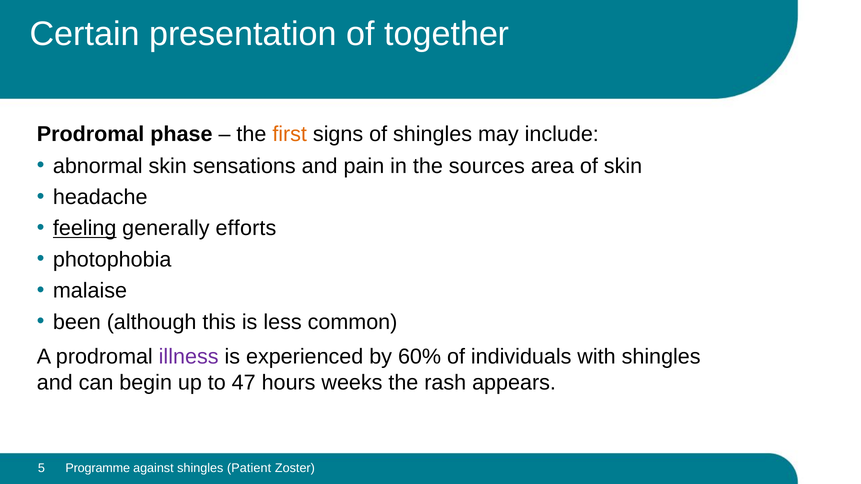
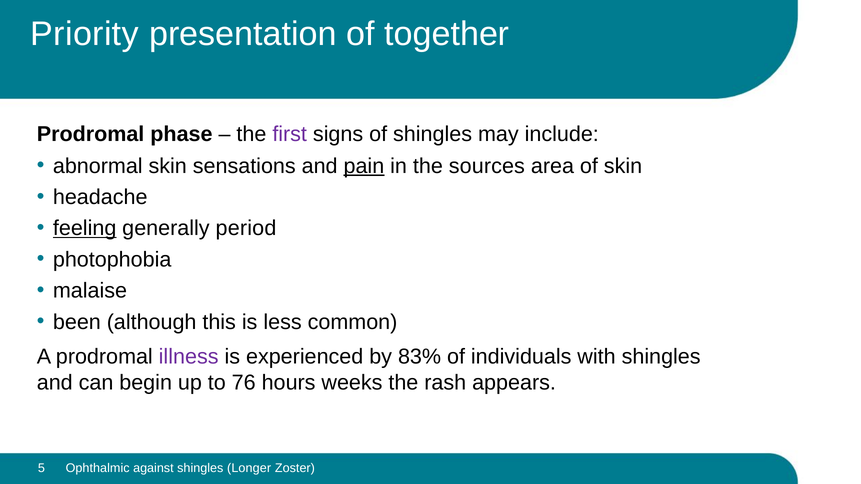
Certain: Certain -> Priority (85, 34)
first colour: orange -> purple (290, 134)
pain underline: none -> present (364, 166)
efforts: efforts -> period (246, 228)
60%: 60% -> 83% (420, 357)
47: 47 -> 76 (244, 383)
Programme: Programme -> Ophthalmic (98, 468)
Patient: Patient -> Longer (249, 468)
